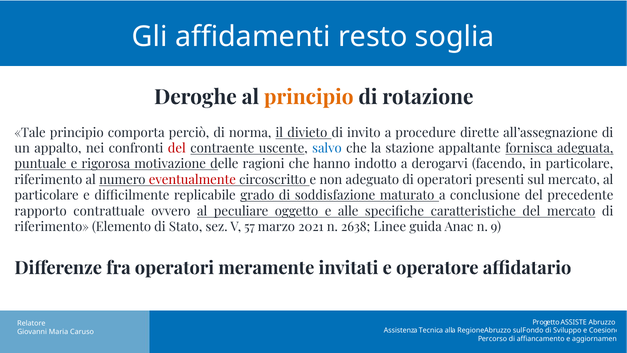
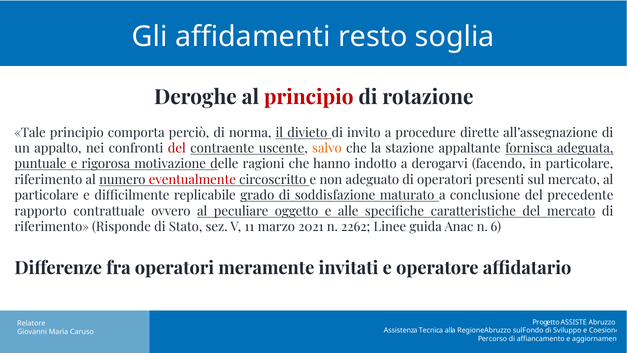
principio colour: orange -> red (309, 97)
salvo colour: blue -> orange (327, 148)
Elemento: Elemento -> Risponde (122, 227)
57: 57 -> 11 (249, 227)
2638: 2638 -> 2262 (356, 227)
9: 9 -> 6 (496, 227)
